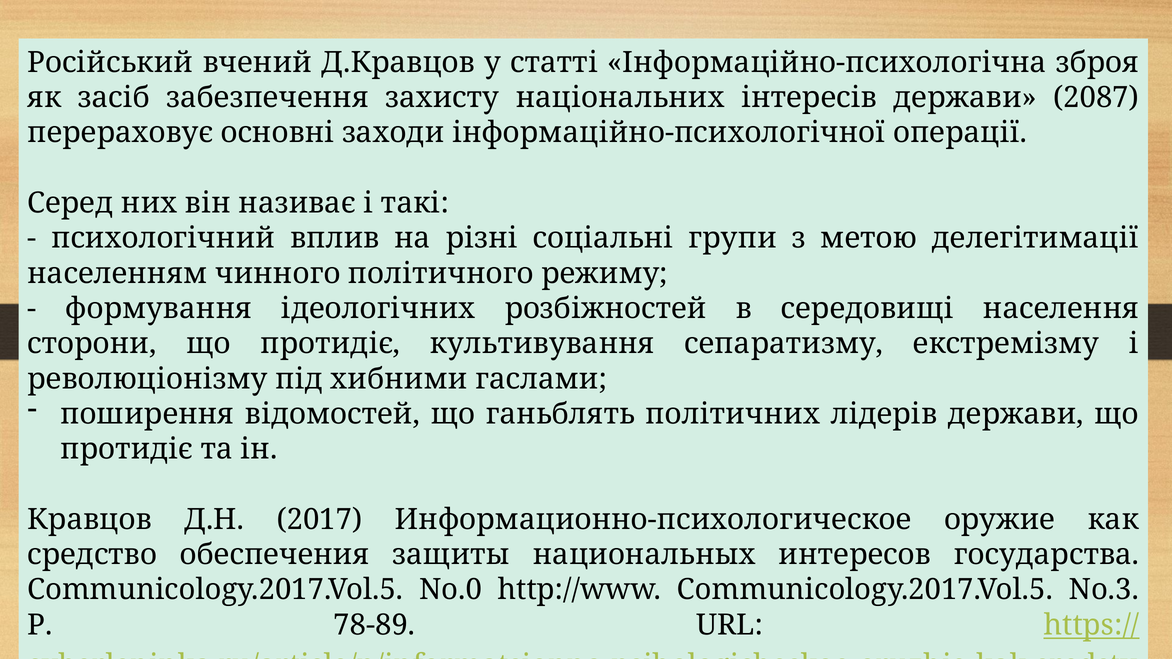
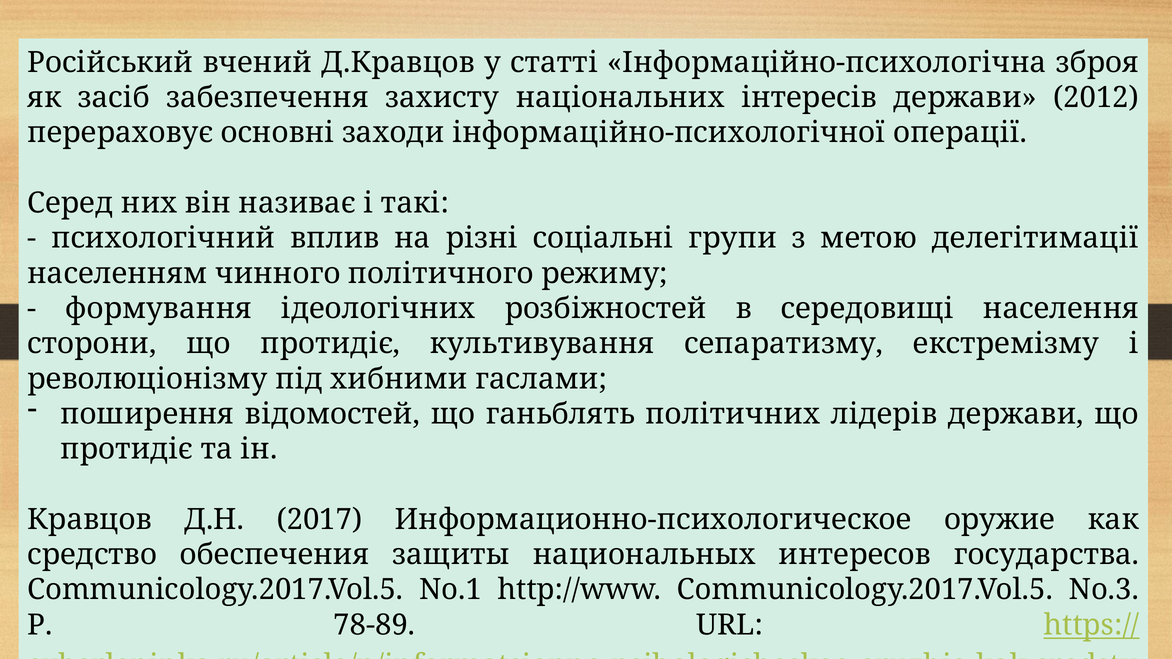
2087: 2087 -> 2012 (1096, 98)
No.0: No.0 -> No.1 (451, 590)
